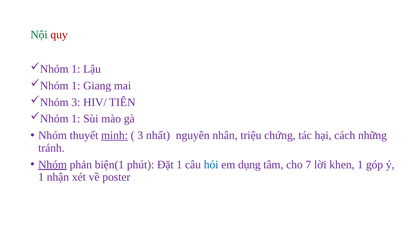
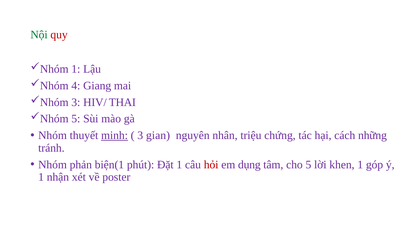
1: 1 -> 4 (76, 86)
TIÊN: TIÊN -> THAI (122, 102)
1: 1 -> 5 (76, 119)
nhất: nhất -> gian (158, 136)
Nhóm underline: present -> none (53, 165)
hỏi colour: blue -> red (211, 165)
cho 7: 7 -> 5 (308, 165)
